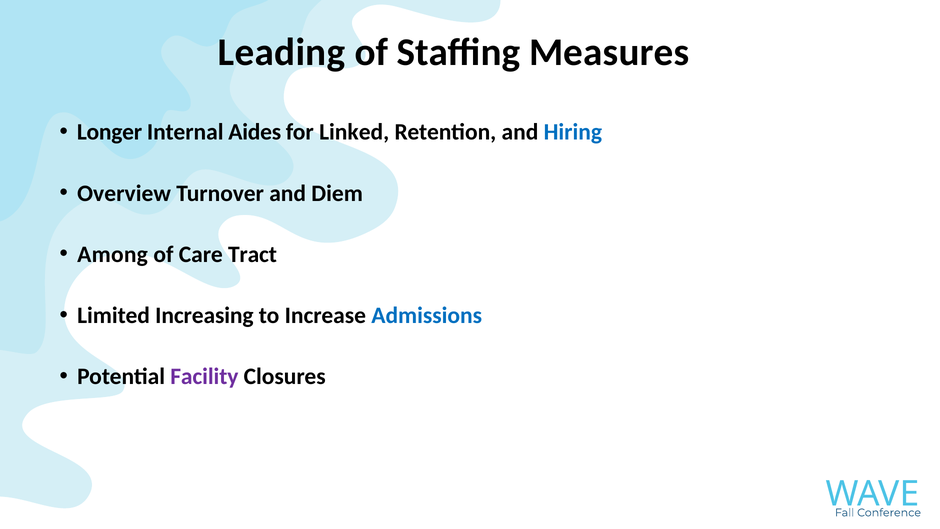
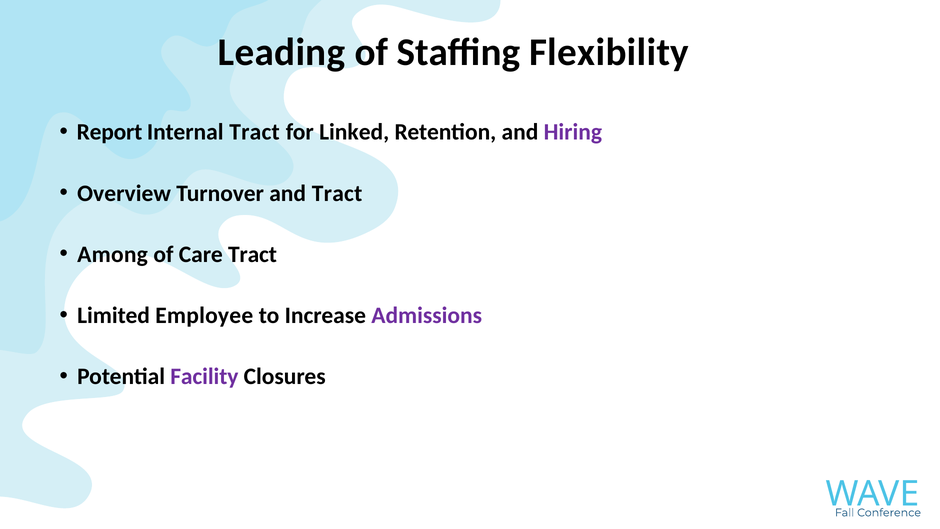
Measures: Measures -> Flexibility (609, 53)
Longer: Longer -> Report (110, 132)
Internal Aides: Aides -> Tract (255, 132)
Hiring colour: blue -> purple (573, 132)
and Diem: Diem -> Tract (337, 193)
Increasing: Increasing -> Employee (204, 315)
Admissions colour: blue -> purple (427, 315)
